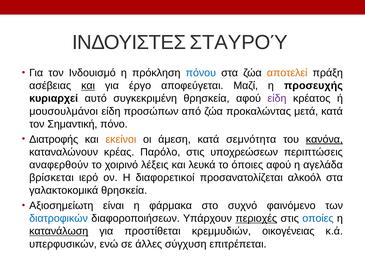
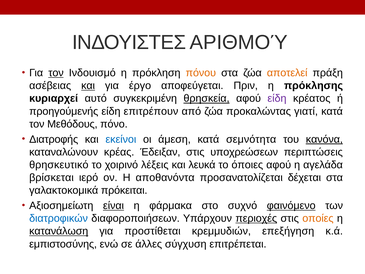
ΣΤΑΥΡΟΎ: ΣΤΑΥΡΟΎ -> ΑΡΙΘΜΟΎ (239, 42)
τον underline: none -> present (56, 73)
πόνου colour: blue -> orange (201, 73)
Μαζί: Μαζί -> Πριν (246, 86)
προσευχής: προσευχής -> πρόκλησης (314, 86)
θρησκεία underline: none -> present (207, 98)
μουσουλμάνοι: μουσουλμάνοι -> προηγούμενής (64, 111)
προσώπων: προσώπων -> επιτρέπουν (151, 111)
μετά: μετά -> γιατί (306, 111)
Σημαντική: Σημαντική -> Μεθόδους (72, 124)
εκείνοι colour: orange -> blue (121, 139)
Παρόλο: Παρόλο -> Έδειξαν (160, 152)
αναφερθούν: αναφερθούν -> θρησκευτικό (59, 165)
διαφορετικοί: διαφορετικοί -> αποθανόντα (165, 177)
αλκοόλ: αλκοόλ -> δέχεται (304, 177)
γαλακτοκομικά θρησκεία: θρησκεία -> πρόκειται (124, 190)
είναι underline: none -> present (113, 205)
φαινόμενο underline: none -> present (291, 205)
οποίες colour: blue -> orange (318, 218)
οικογένειας: οικογένειας -> επεξήγηση (288, 231)
υπερφυσικών: υπερφυσικών -> εμπιστοσύνης (63, 244)
